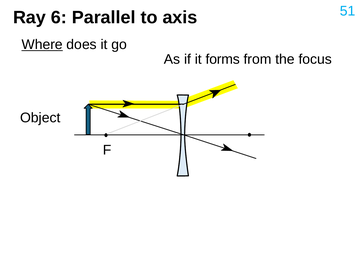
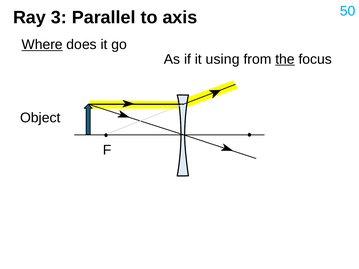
6: 6 -> 3 (59, 17)
51: 51 -> 50 (348, 11)
forms: forms -> using (223, 59)
the underline: none -> present (285, 59)
